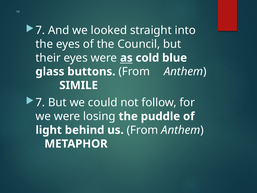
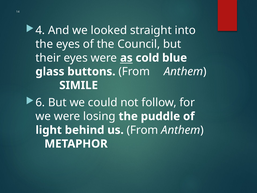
7: 7 -> 4 (40, 30)
7: 7 -> 6 (40, 102)
